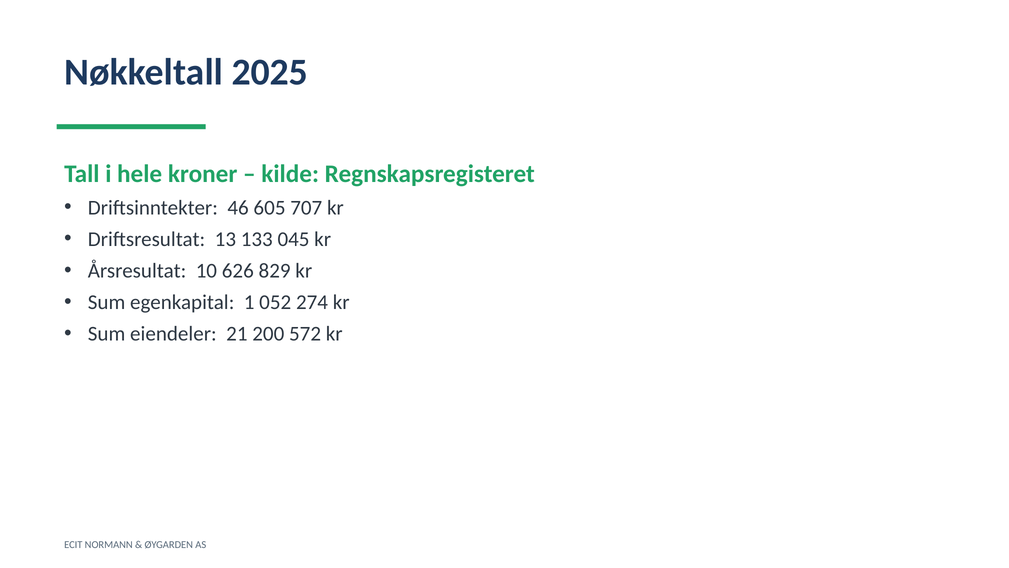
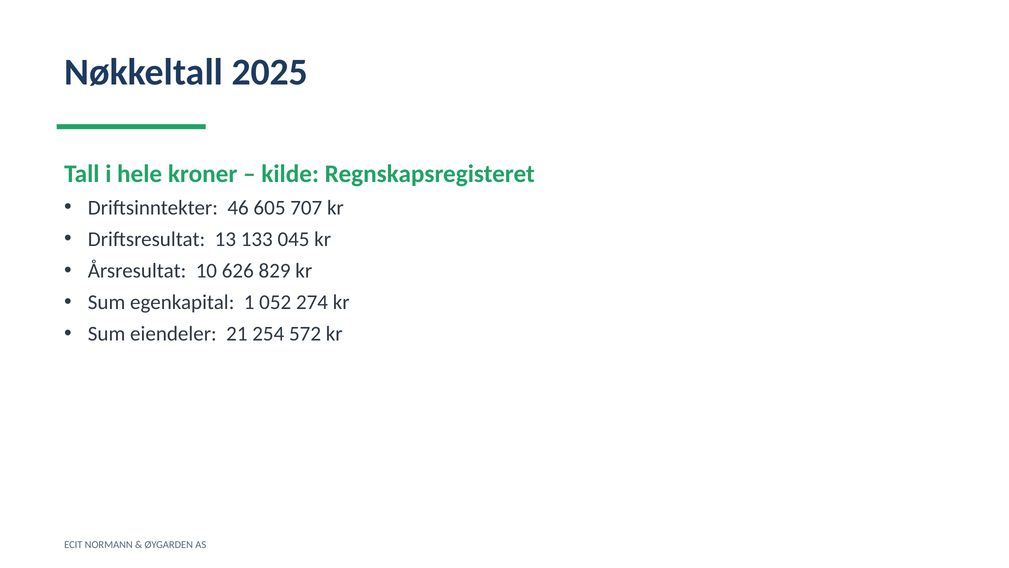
200: 200 -> 254 (268, 334)
